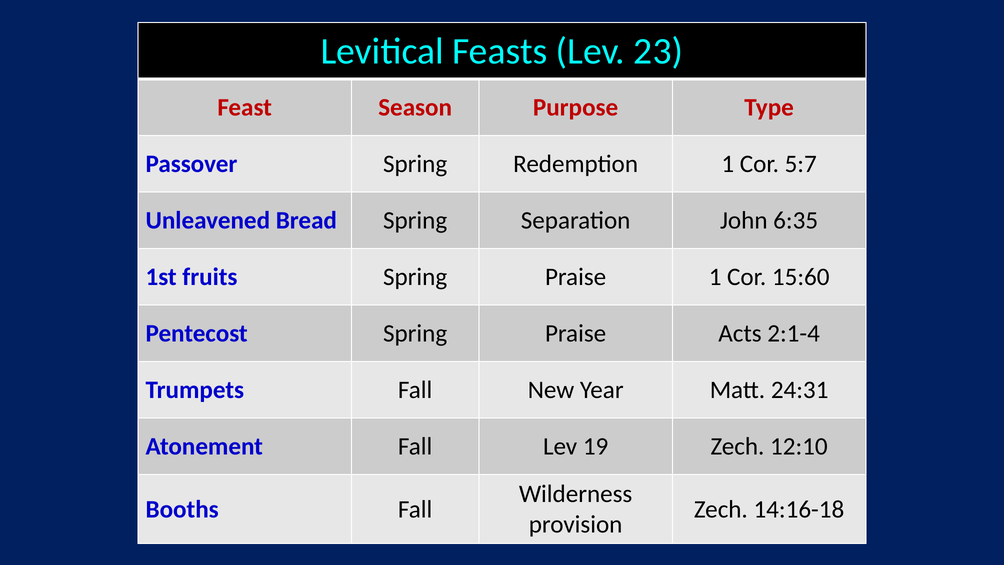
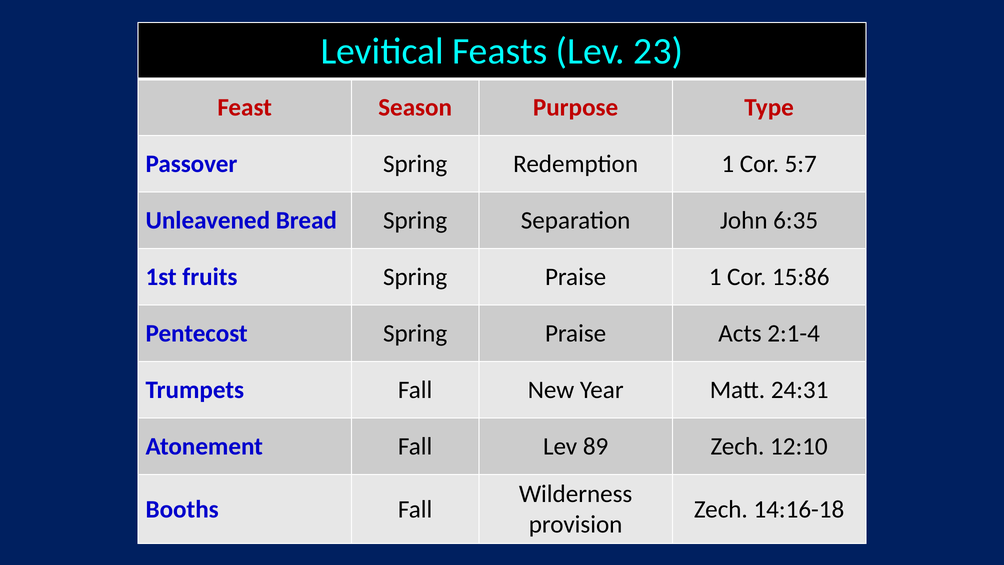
15:60: 15:60 -> 15:86 (801, 277)
19: 19 -> 89 (596, 446)
